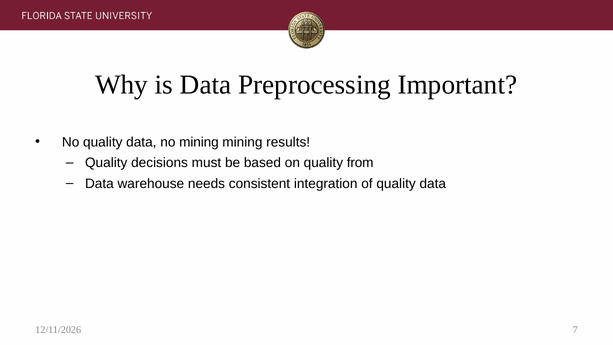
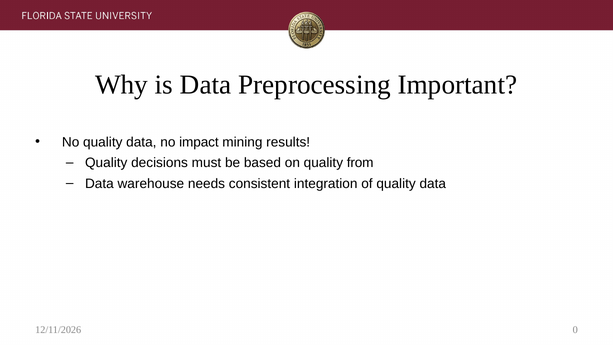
no mining: mining -> impact (199, 142)
7: 7 -> 0 (575, 329)
